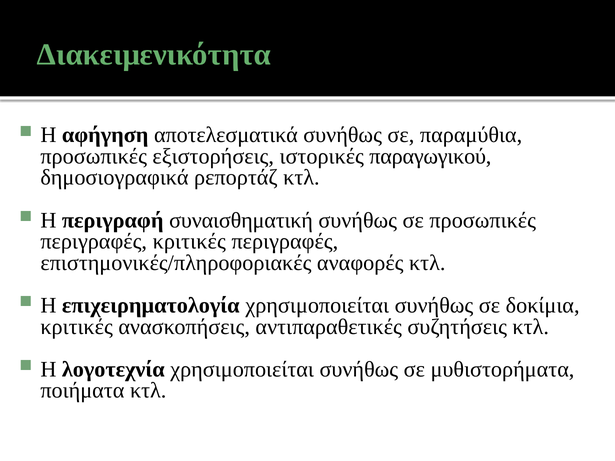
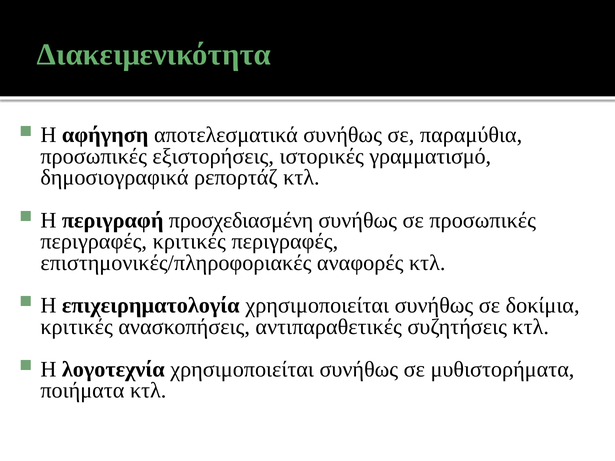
παραγωγικού: παραγωγικού -> γραμματισμό (430, 156)
συναισθηματική: συναισθηματική -> προσχεδιασμένη (241, 220)
